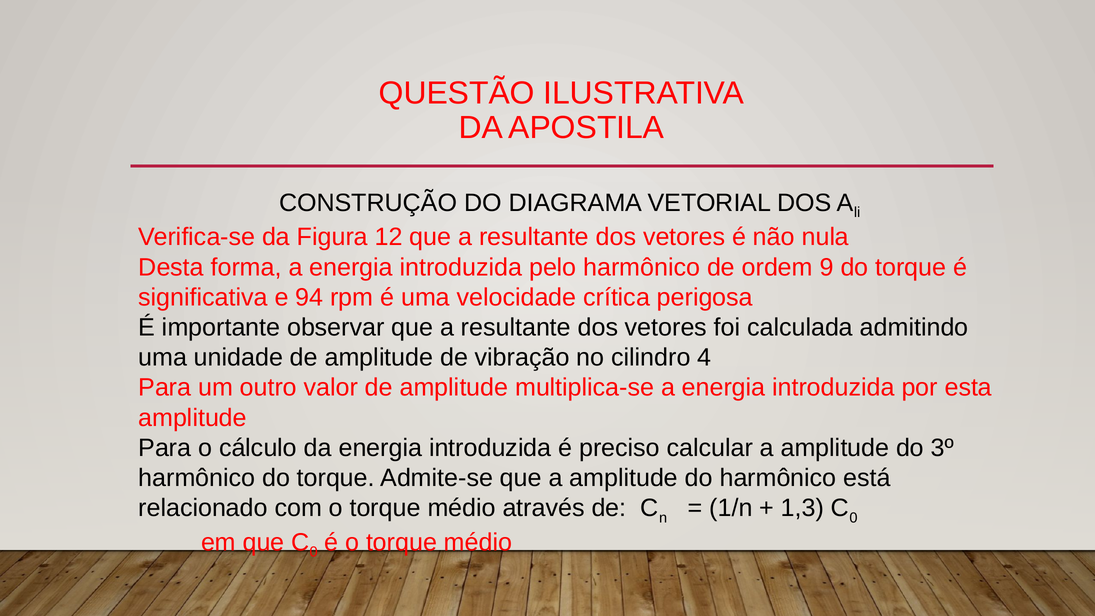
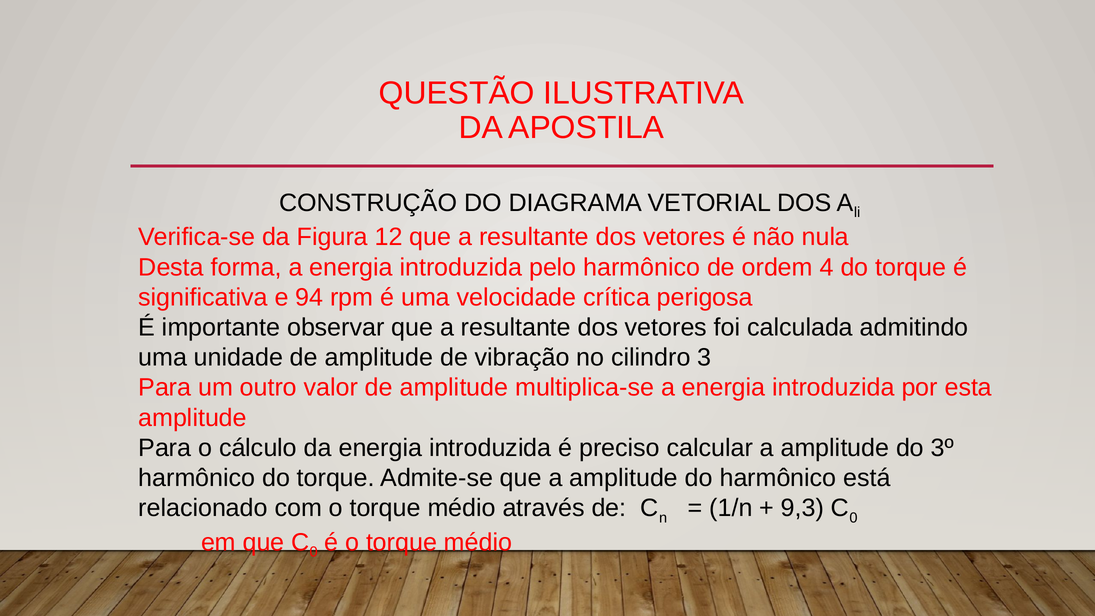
9: 9 -> 4 (827, 267)
4: 4 -> 3 (704, 357)
1,3: 1,3 -> 9,3 (803, 508)
